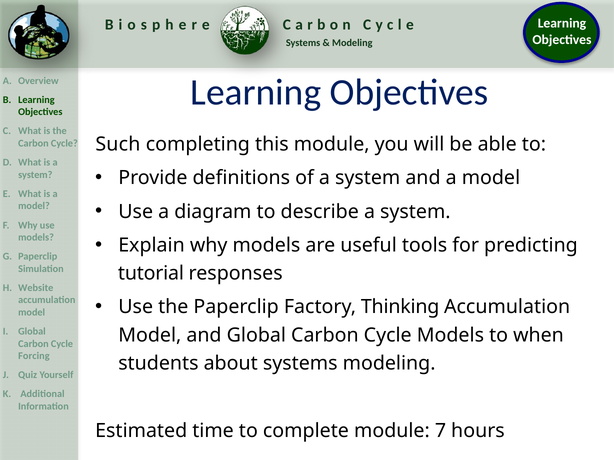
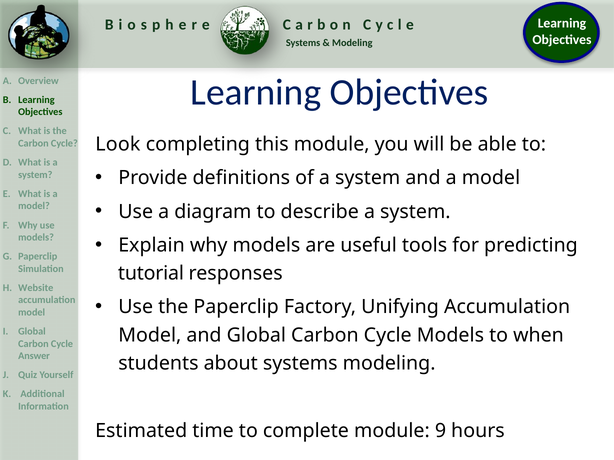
Such: Such -> Look (118, 144)
Thinking: Thinking -> Unifying (400, 307)
Forcing: Forcing -> Answer (34, 356)
7: 7 -> 9 (440, 431)
